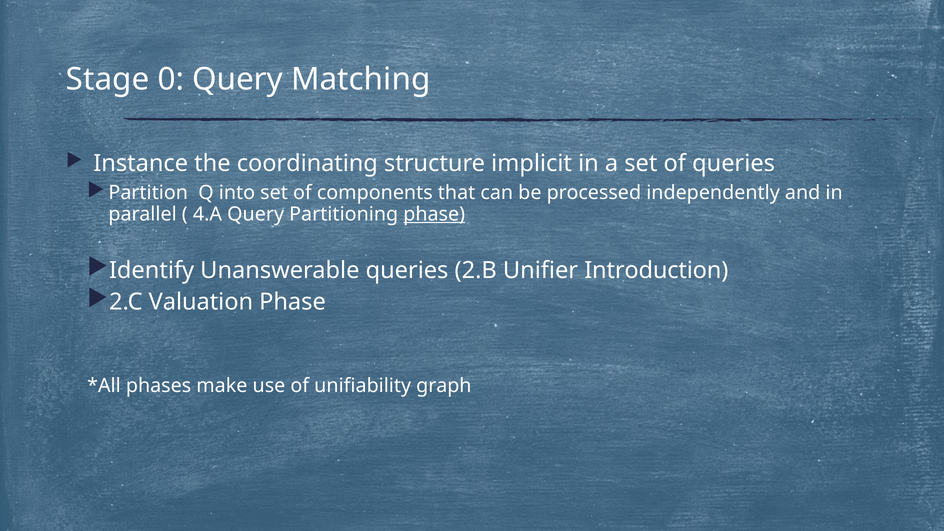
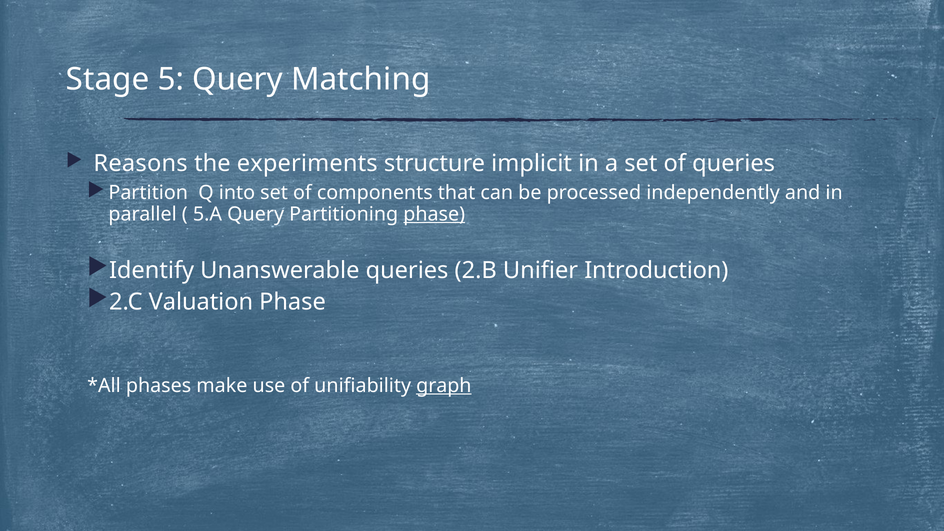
0: 0 -> 5 (171, 80)
Instance: Instance -> Reasons (141, 164)
coordinating: coordinating -> experiments (307, 164)
4.A: 4.A -> 5.A (208, 214)
graph underline: none -> present (444, 386)
